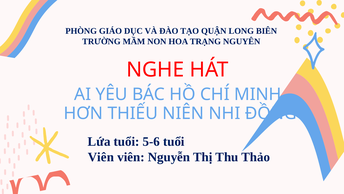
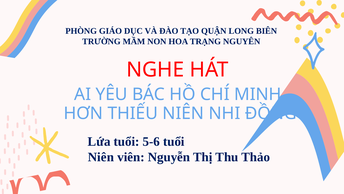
Viên: Viên -> Niên (101, 157)
